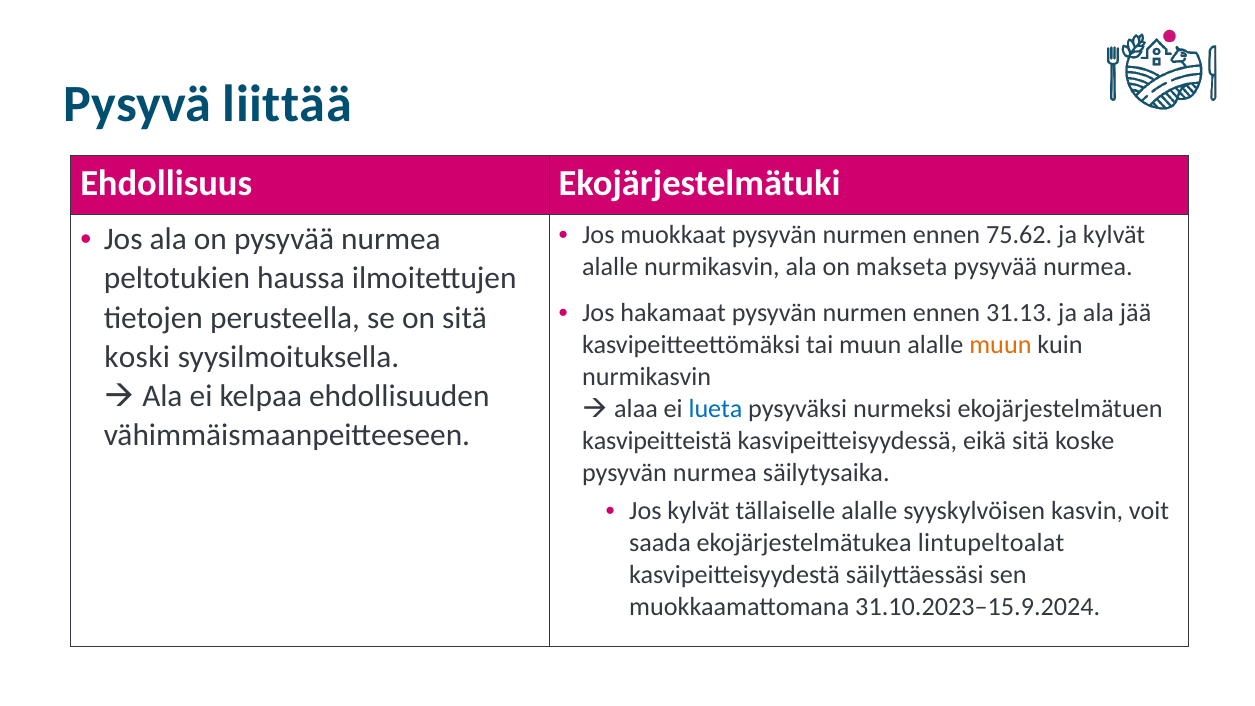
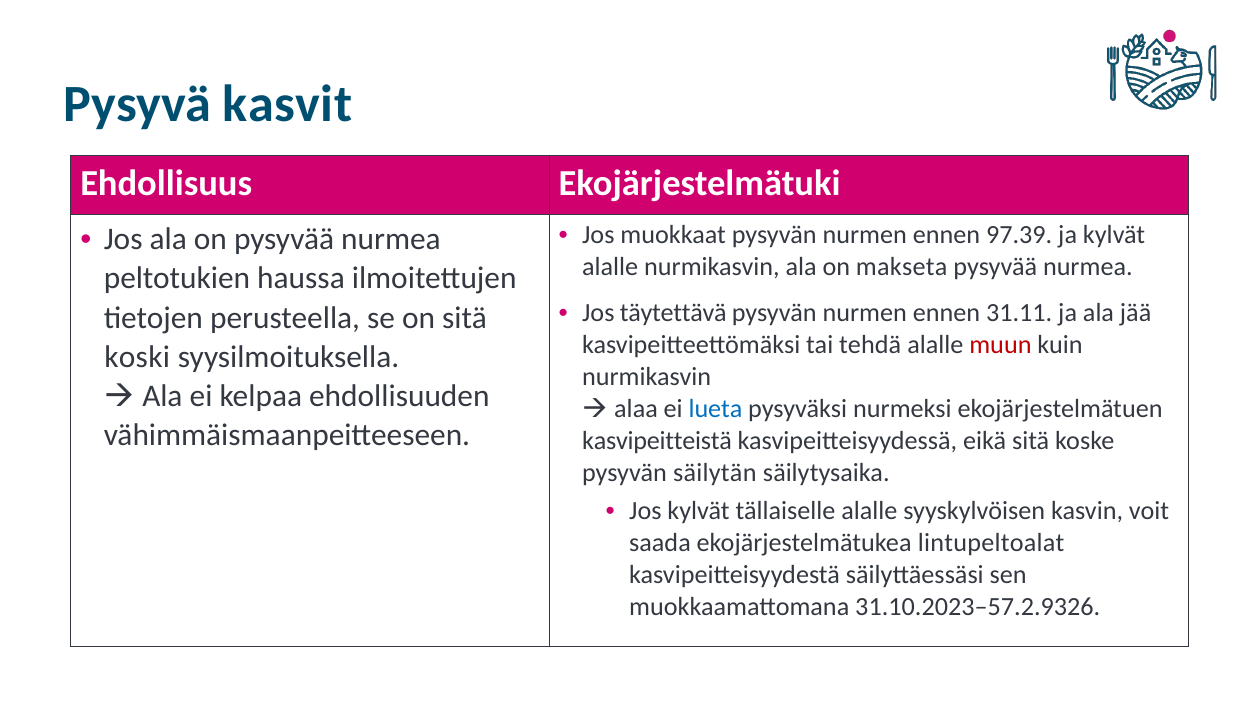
liittää: liittää -> kasvit (287, 104)
75.62: 75.62 -> 97.39 (1019, 235)
hakamaat: hakamaat -> täytettävä (673, 312)
31.13: 31.13 -> 31.11 (1019, 312)
tai muun: muun -> tehdä (870, 344)
muun colour: orange -> red (1000, 344)
pysyvän nurmea: nurmea -> säilytän (715, 472)
31.10.2023–15.9.2024: 31.10.2023–15.9.2024 -> 31.10.2023–57.2.9326 (978, 607)
